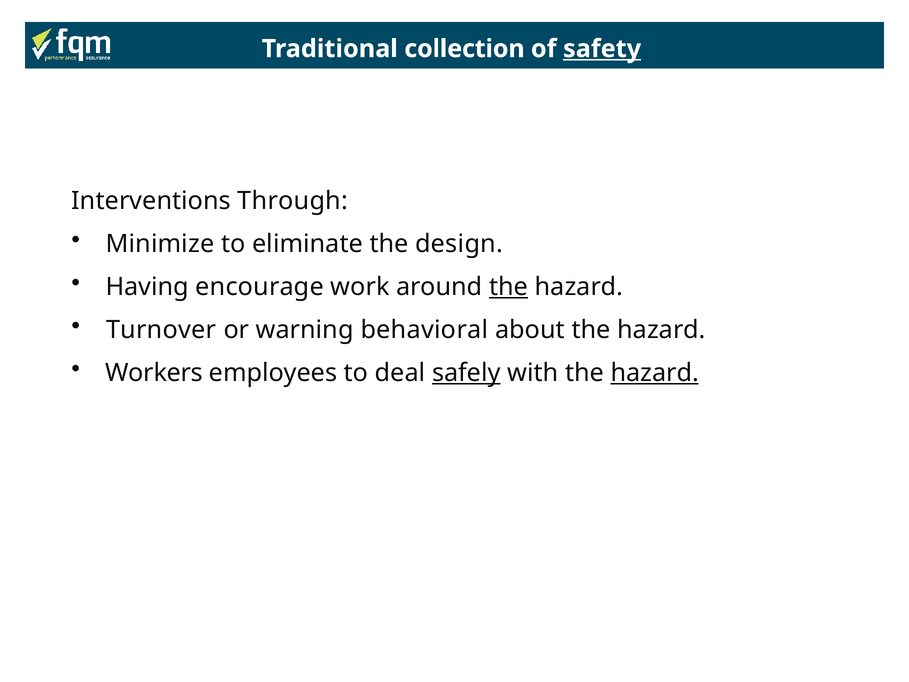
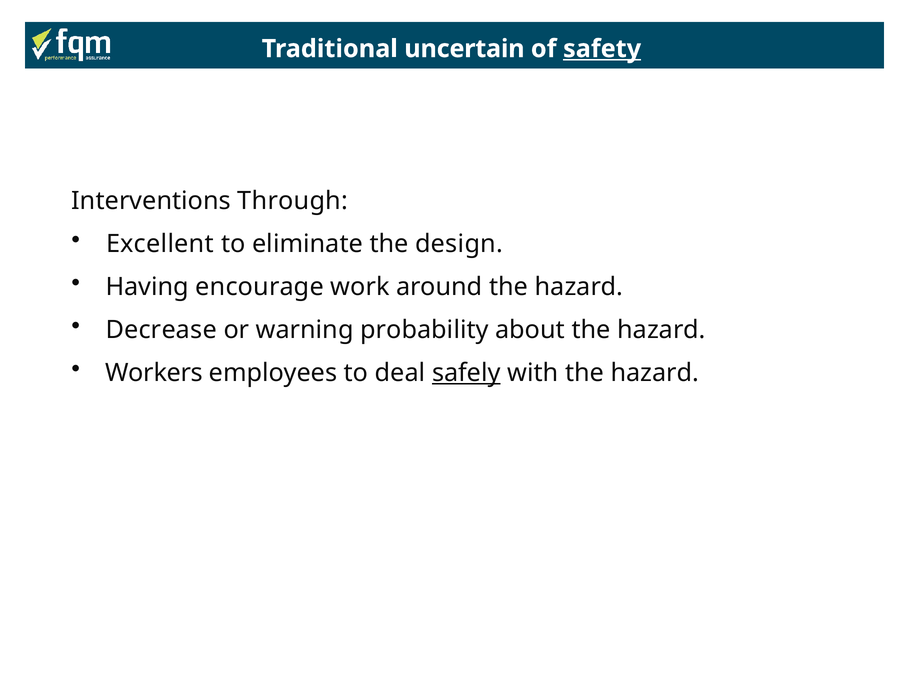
collection: collection -> uncertain (464, 49)
Minimize: Minimize -> Excellent (160, 244)
the underline: present -> none (509, 287)
Turnover: Turnover -> Decrease (161, 330)
behavioral: behavioral -> probability (424, 330)
hazard underline: present -> none (655, 373)
